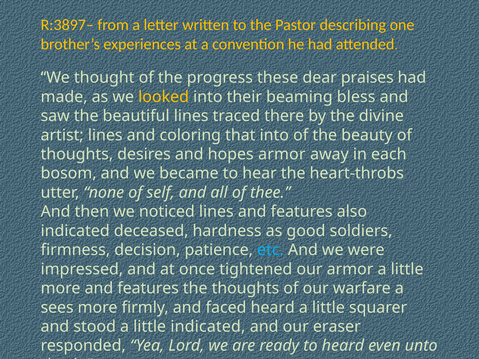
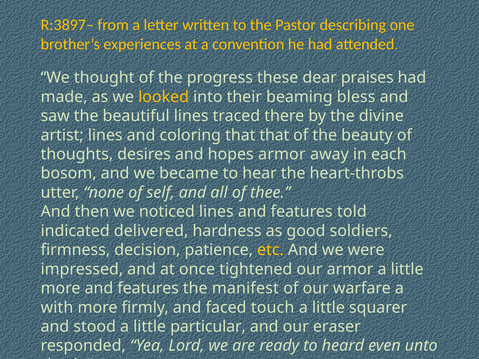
that into: into -> that (274, 135)
also: also -> told (352, 212)
deceased: deceased -> delivered (151, 231)
etc colour: light blue -> yellow (270, 250)
the thoughts: thoughts -> manifest (245, 288)
sees: sees -> with (57, 308)
faced heard: heard -> touch (273, 308)
little indicated: indicated -> particular (208, 327)
